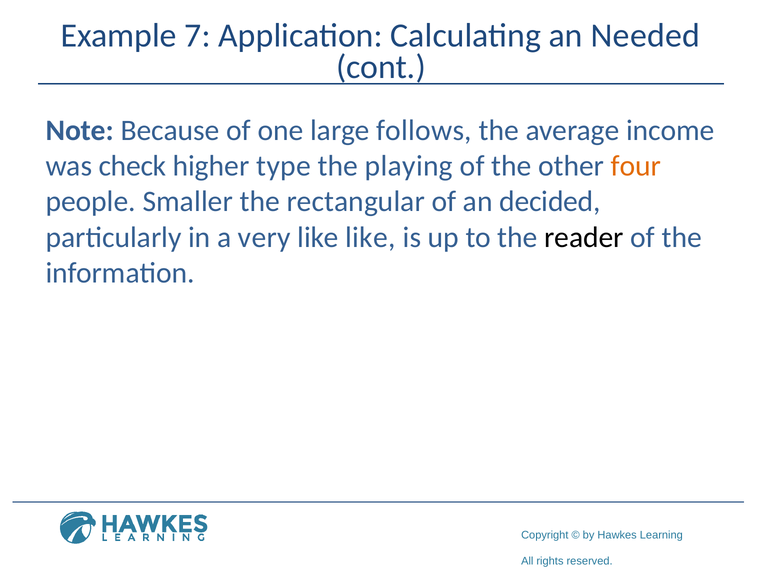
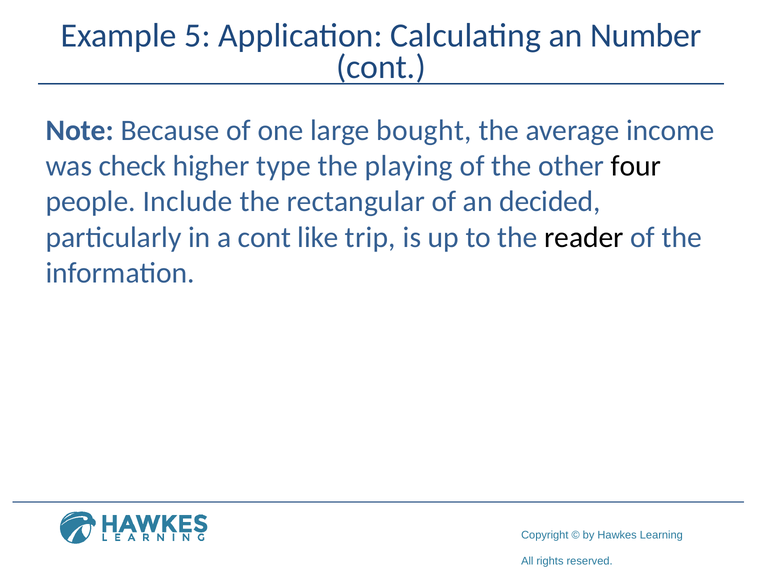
7: 7 -> 5 (198, 35)
Needed: Needed -> Number (646, 35)
follows: follows -> bought (424, 130)
four colour: orange -> black (636, 166)
Smaller: Smaller -> Include (188, 201)
a very: very -> cont (264, 237)
like like: like -> trip (370, 237)
